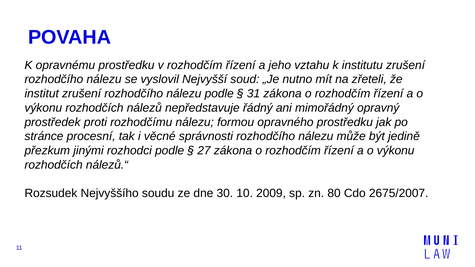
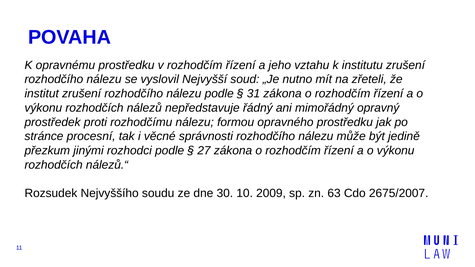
80: 80 -> 63 (334, 193)
